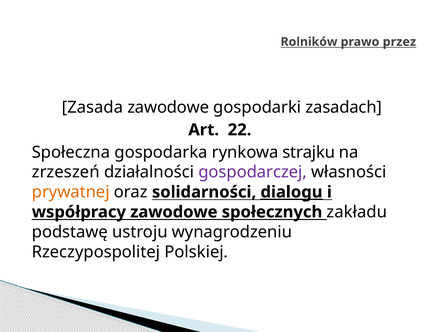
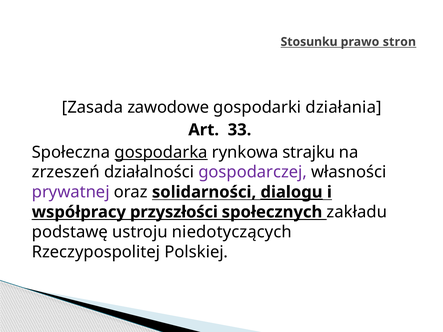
Rolników: Rolników -> Stosunku (309, 42)
przez: przez -> stron (399, 42)
zasadach: zasadach -> działania (344, 107)
22: 22 -> 33 (240, 130)
gospodarka underline: none -> present (161, 152)
prywatnej colour: orange -> purple (71, 192)
współpracy zawodowe: zawodowe -> przyszłości (174, 212)
wynagrodzeniu: wynagrodzeniu -> niedotyczących (232, 232)
